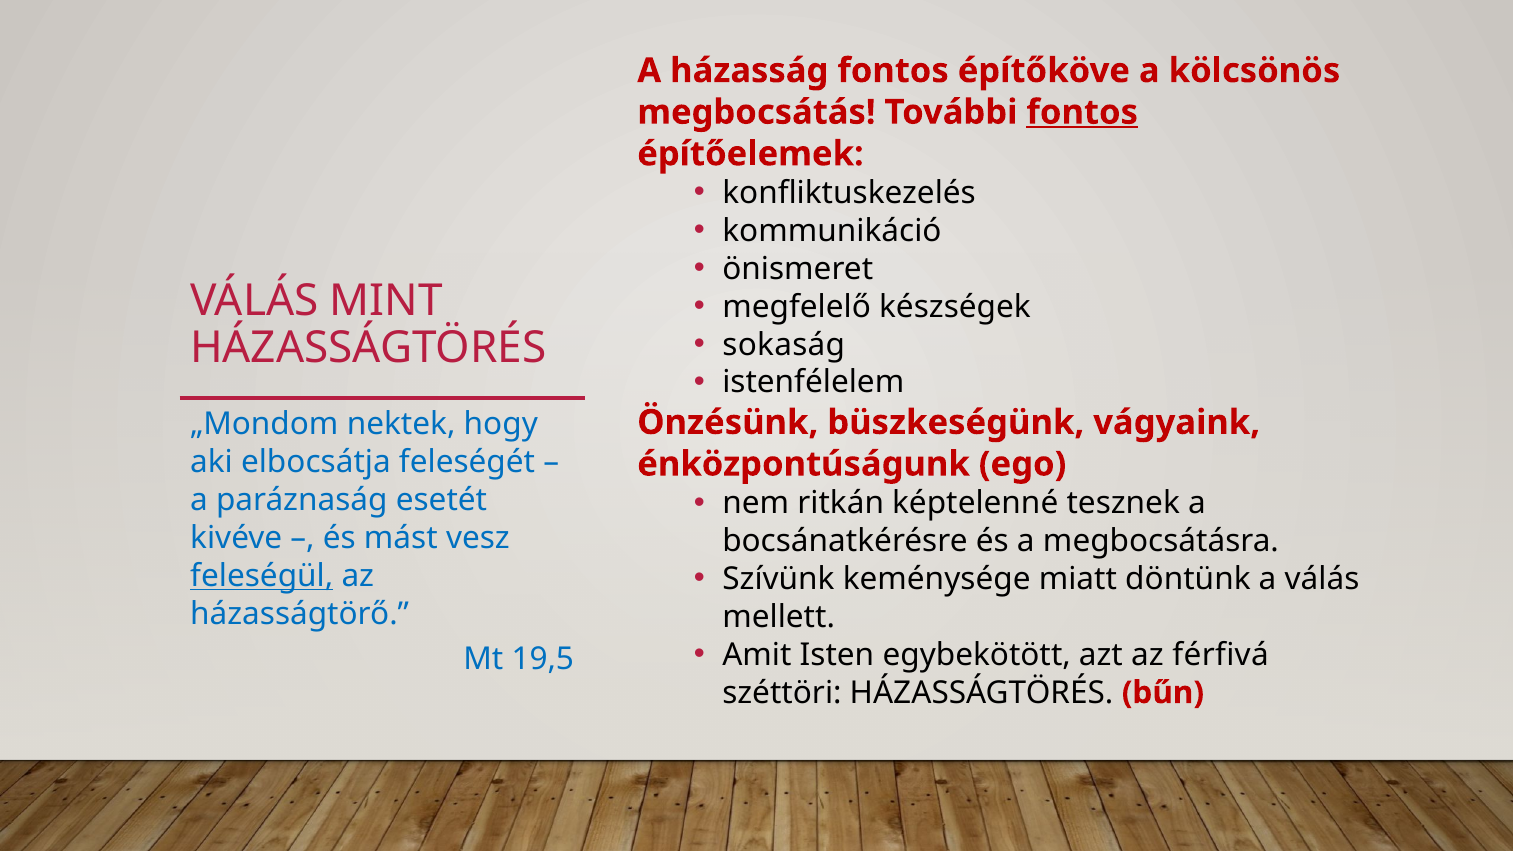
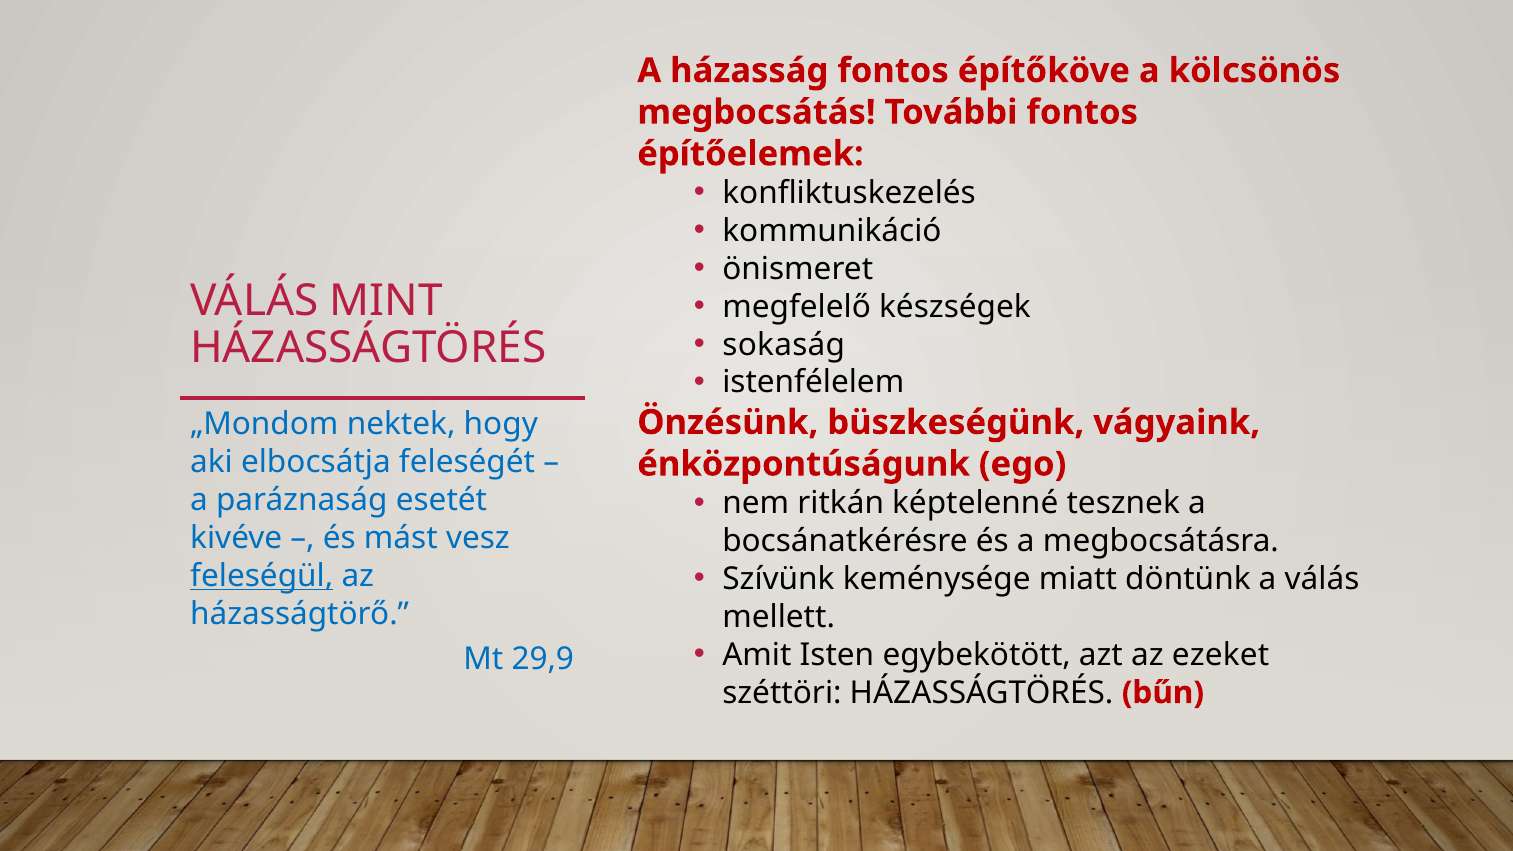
fontos underline: present -> none (1082, 112)
férfivá: férfivá -> ezeket (1221, 655)
19,5: 19,5 -> 29,9 (543, 659)
